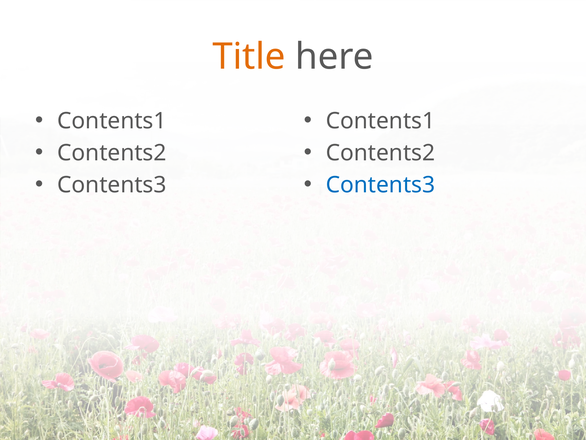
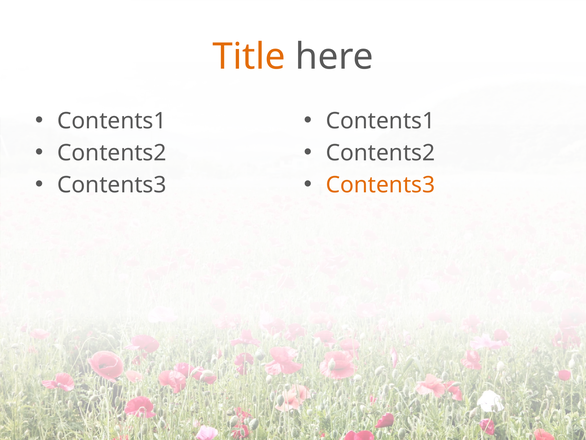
Contents3 colour: blue -> orange (380, 185)
